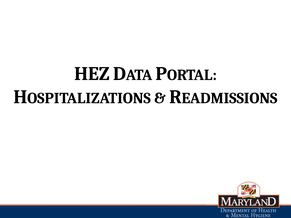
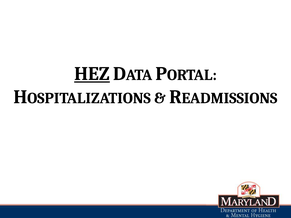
HEZ underline: none -> present (92, 74)
